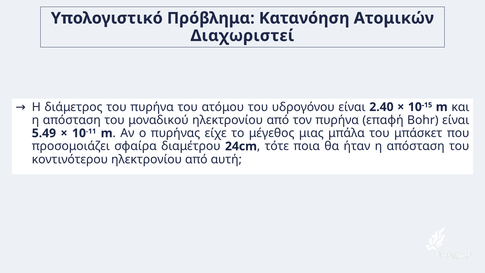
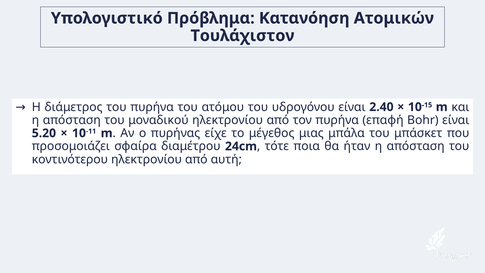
Διαχωριστεί: Διαχωριστεί -> Τουλάχιστον (242, 36)
5.49: 5.49 -> 5.20 (44, 133)
